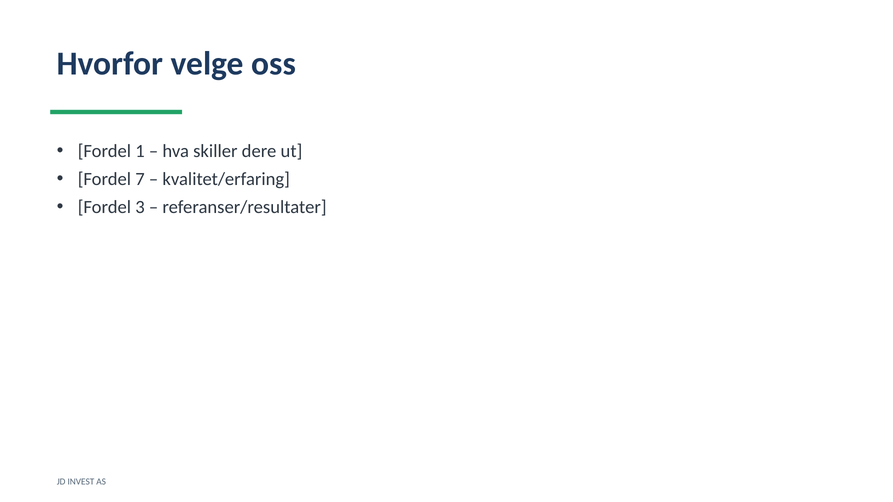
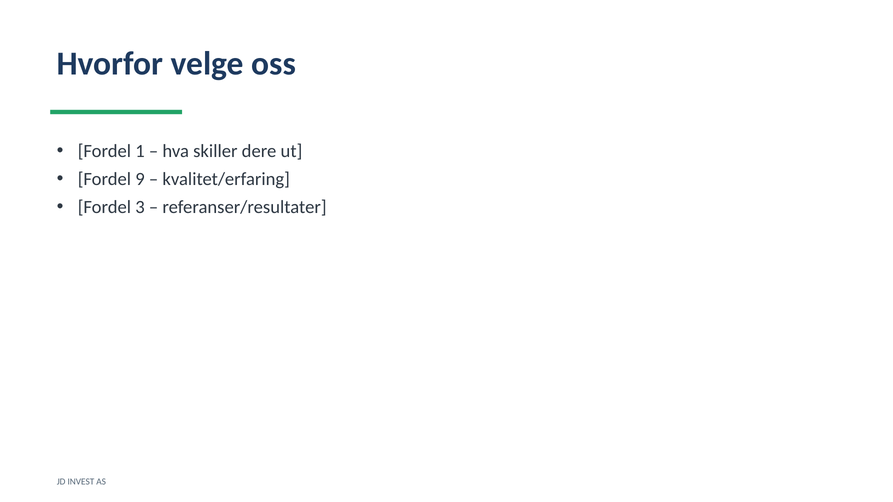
7: 7 -> 9 (140, 179)
